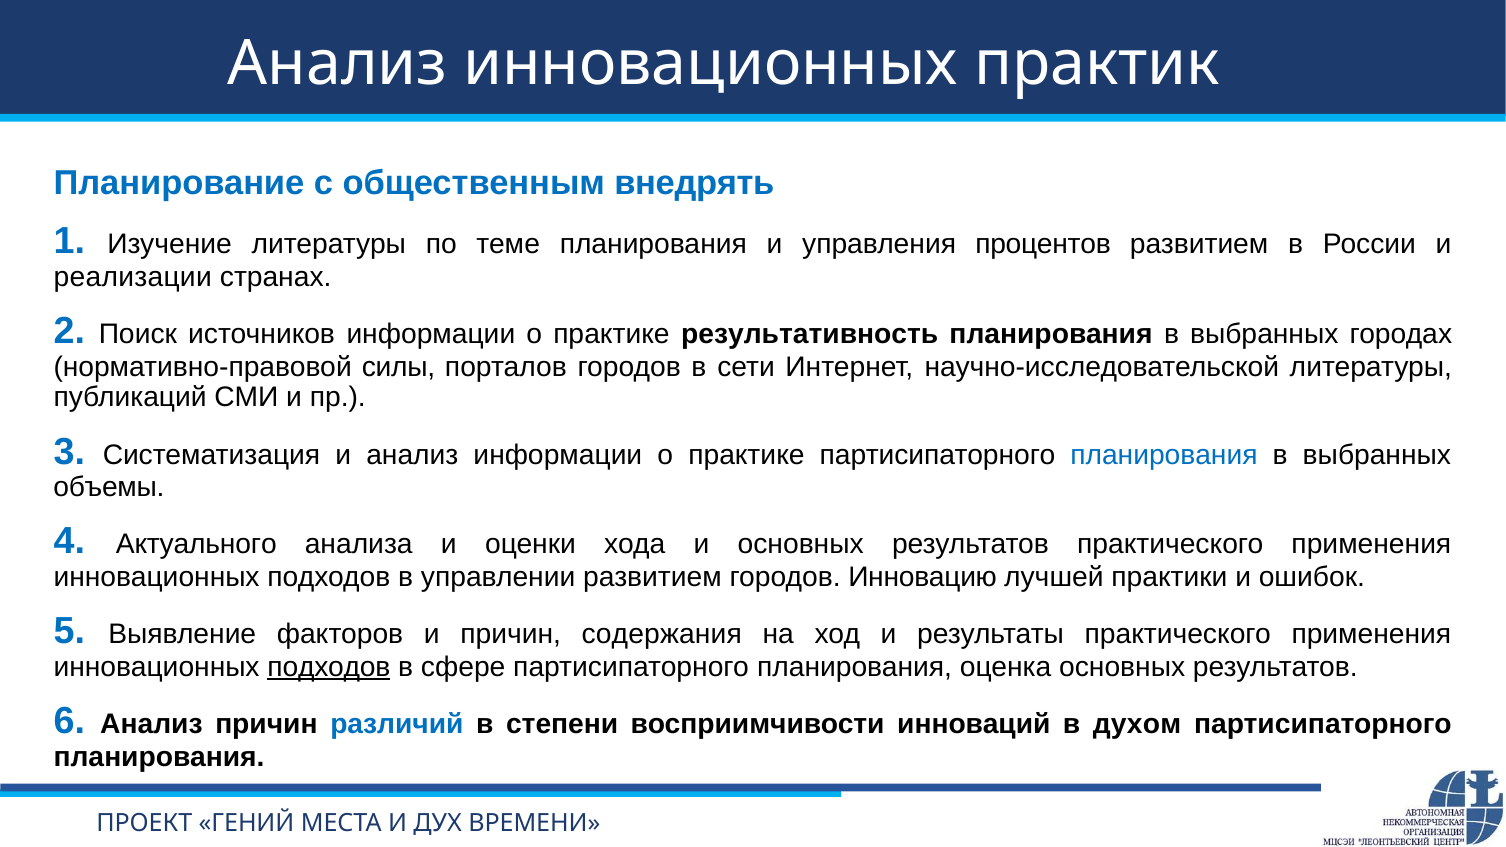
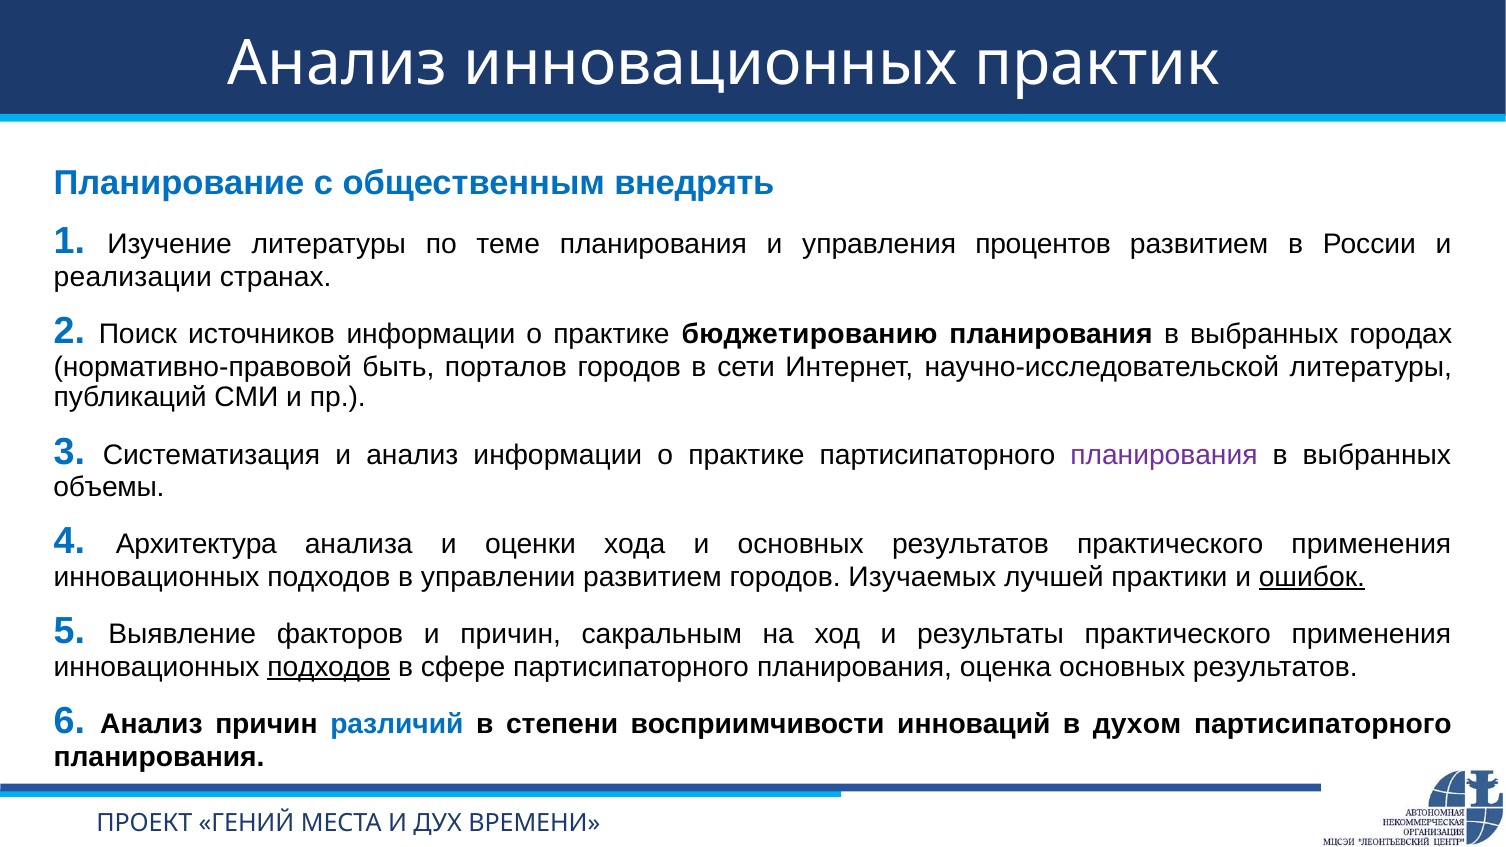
результативность: результативность -> бюджетированию (810, 334)
силы: силы -> быть (398, 367)
планирования colour: blue -> purple (1164, 455)
Актуального: Актуального -> Архитектура (196, 545)
Инновацию: Инновацию -> Изучаемых (922, 577)
ошибок underline: none -> present (1312, 577)
содержания: содержания -> сакральным (662, 635)
